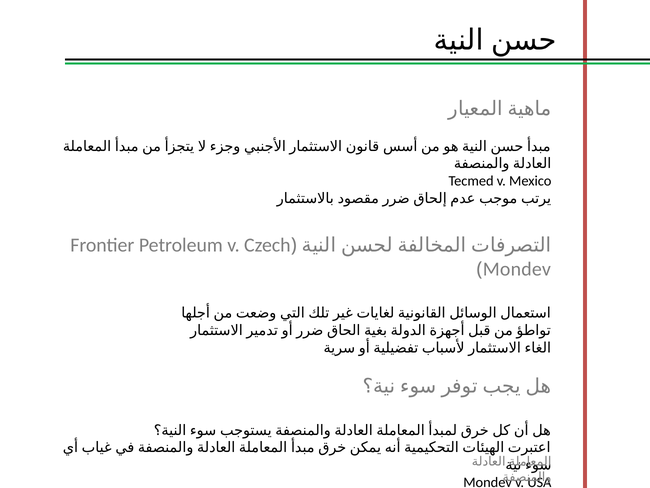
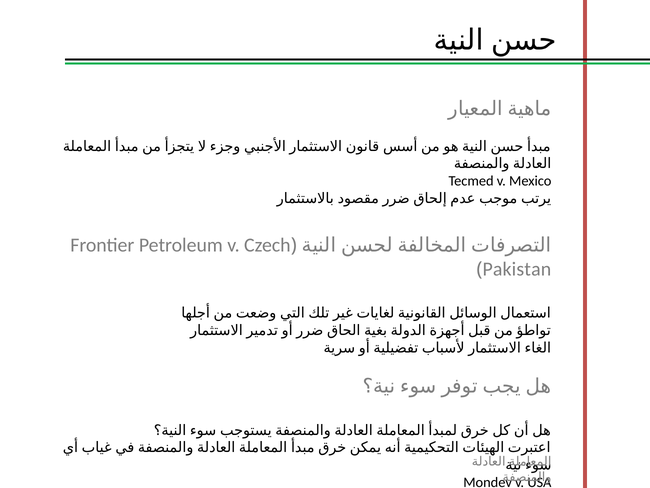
Mondev: Mondev -> Pakistan (517, 269)
